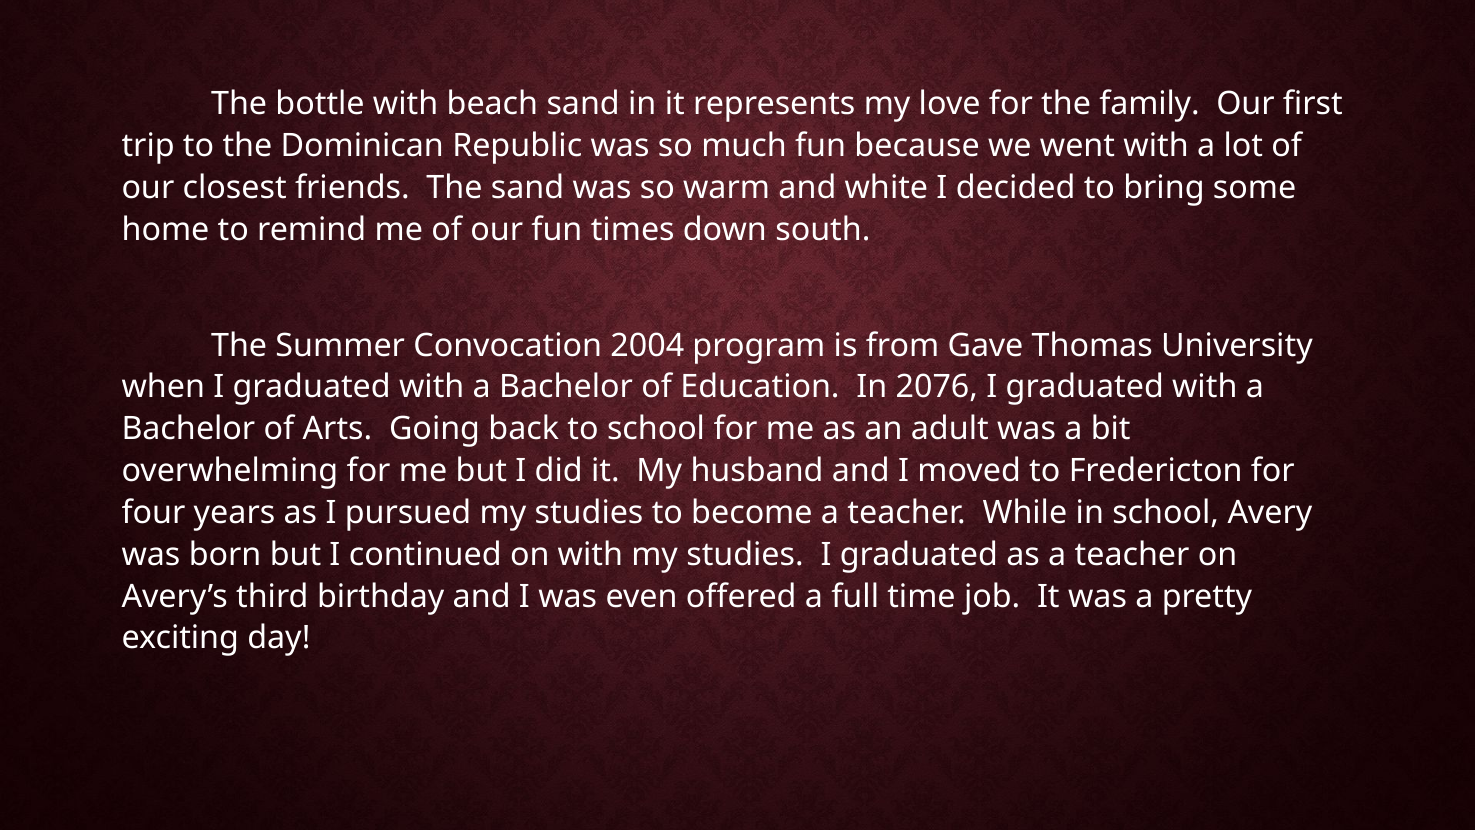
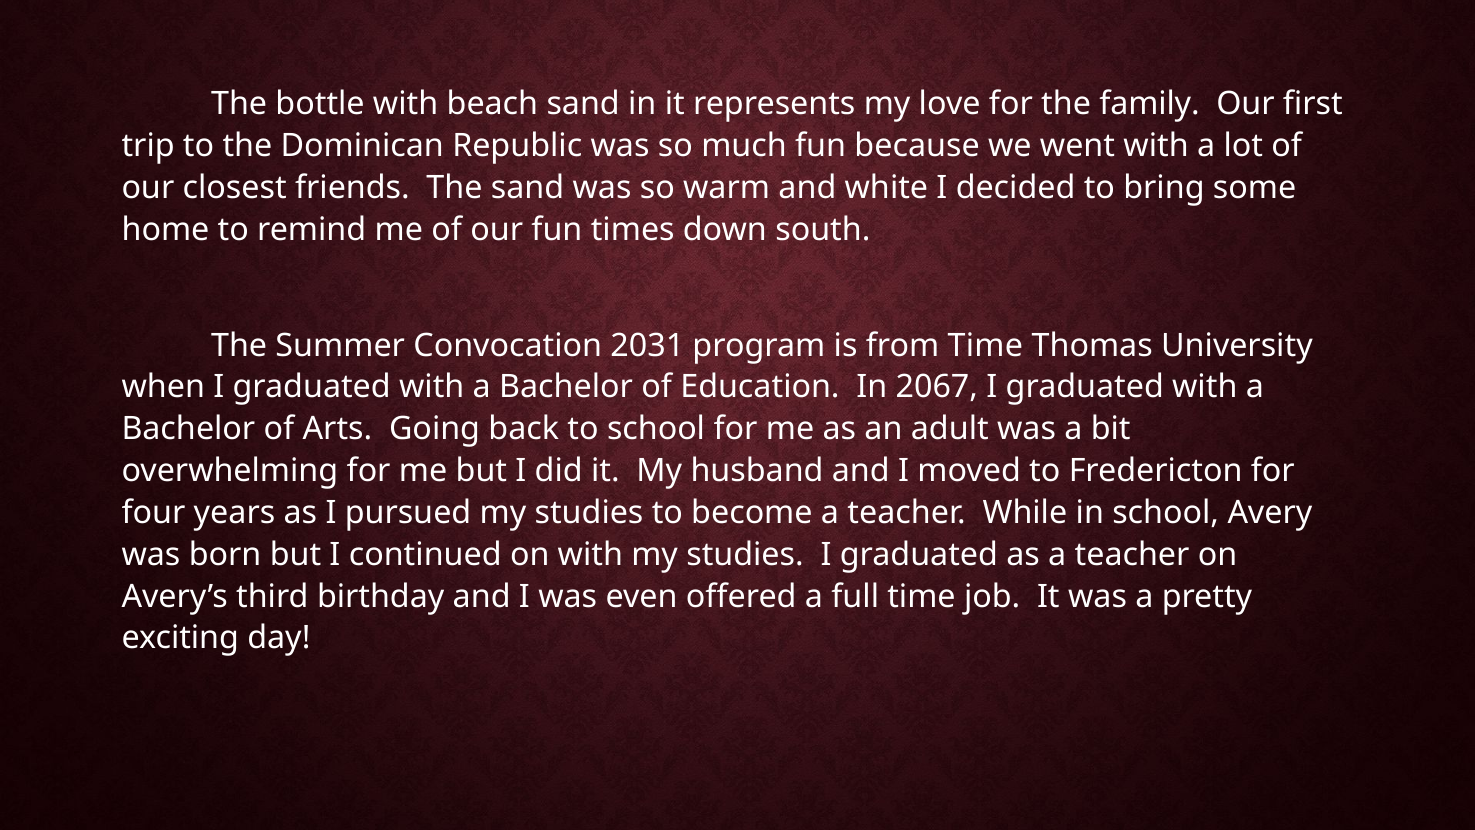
2004: 2004 -> 2031 (647, 345)
from Gave: Gave -> Time (985, 345)
2076: 2076 -> 2067 (937, 387)
